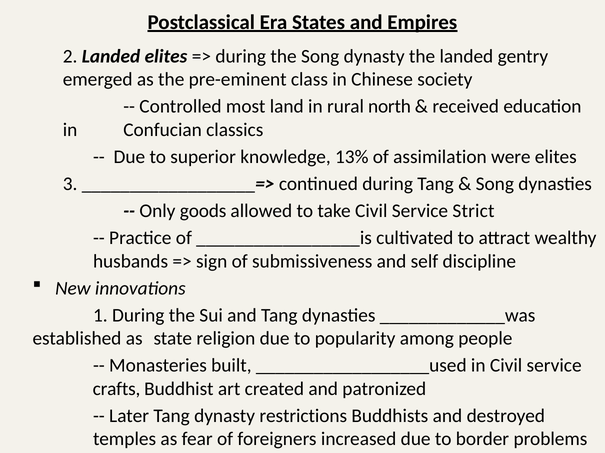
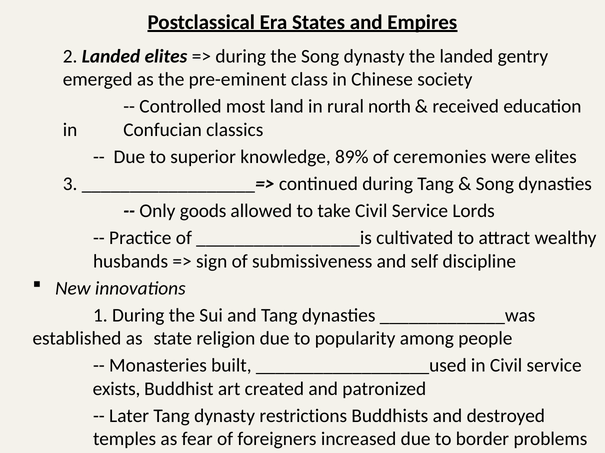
13%: 13% -> 89% (352, 157)
assimilation: assimilation -> ceremonies (440, 157)
Strict: Strict -> Lords (474, 211)
crafts: crafts -> exists (117, 389)
